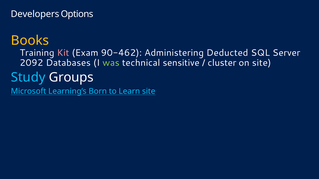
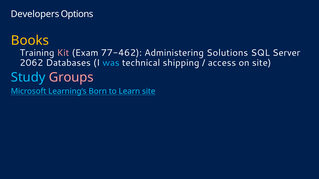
90-462: 90-462 -> 77-462 (121, 53)
Deducted: Deducted -> Solutions (227, 53)
2092: 2092 -> 2062 (31, 63)
was colour: light green -> light blue (111, 63)
sensitive: sensitive -> shipping (181, 63)
cluster: cluster -> access (222, 63)
Groups colour: white -> pink (71, 78)
